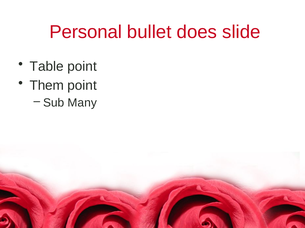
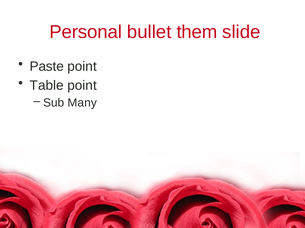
does: does -> them (197, 32)
Table: Table -> Paste (47, 67)
Them: Them -> Table (47, 86)
